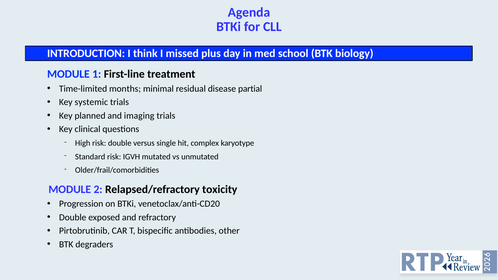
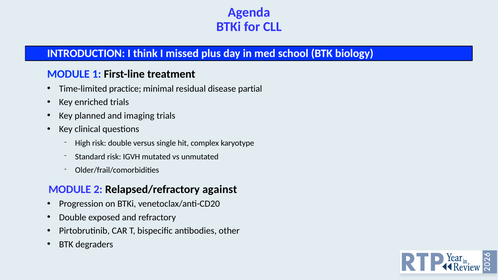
months: months -> practice (125, 89)
systemic: systemic -> enriched (91, 102)
toxicity: toxicity -> against (220, 189)
